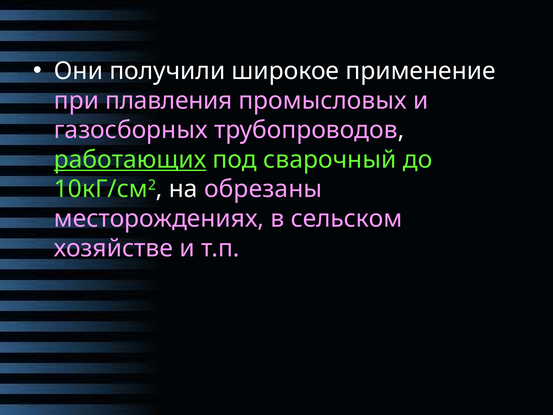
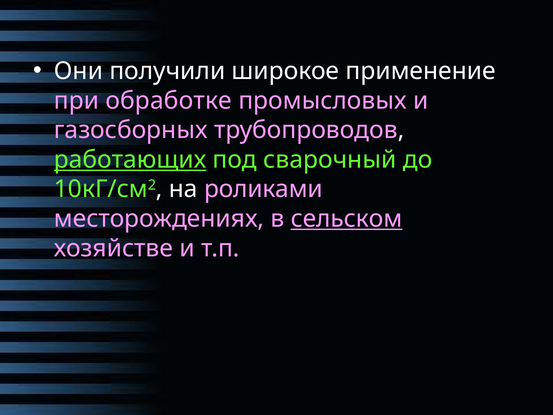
плавления: плавления -> обработке (169, 101)
обрезаны: обрезаны -> роликами (263, 189)
сельском underline: none -> present (347, 219)
